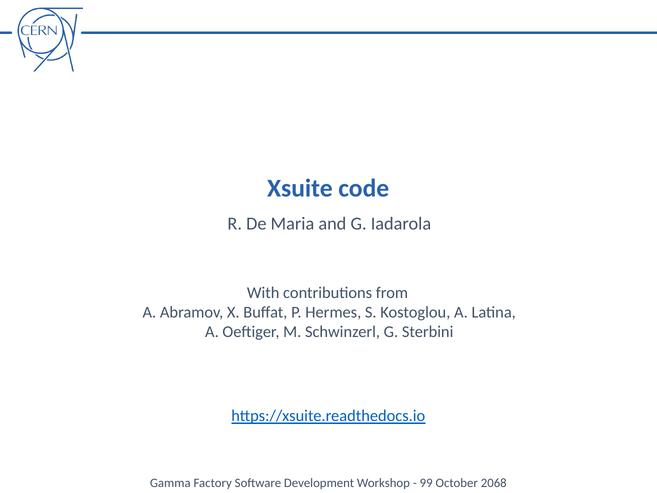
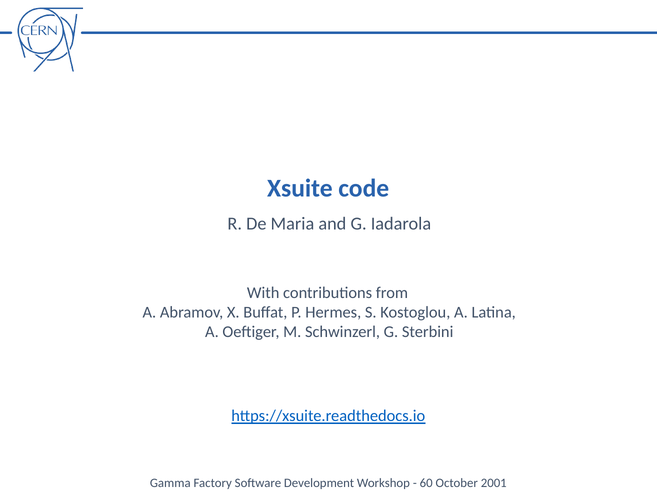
99: 99 -> 60 (426, 483)
2068: 2068 -> 2001 (494, 483)
